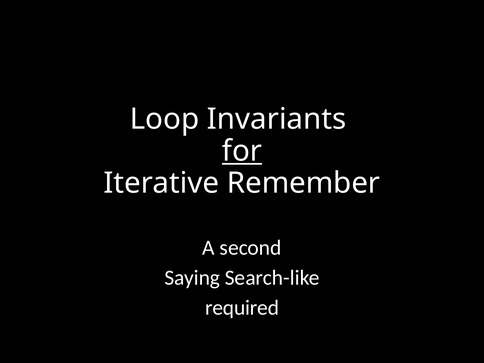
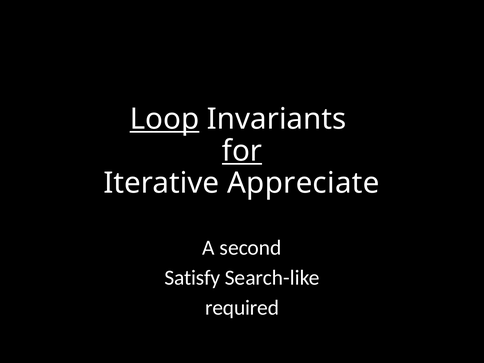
Loop underline: none -> present (164, 119)
Remember: Remember -> Appreciate (303, 183)
Saying: Saying -> Satisfy (192, 278)
